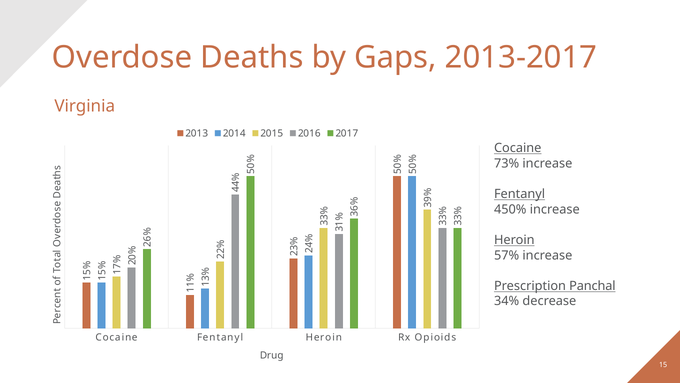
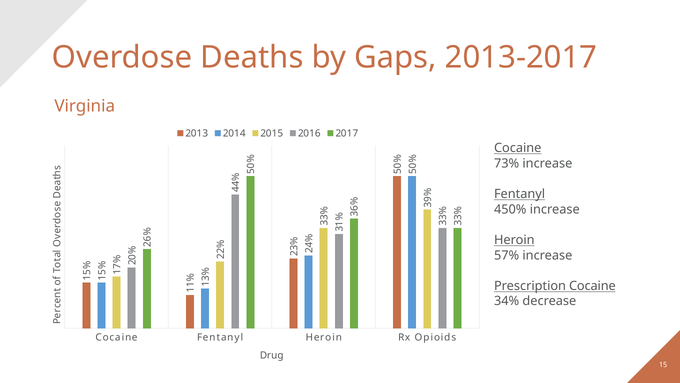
Prescription Panchal: Panchal -> Cocaine (592, 286)
